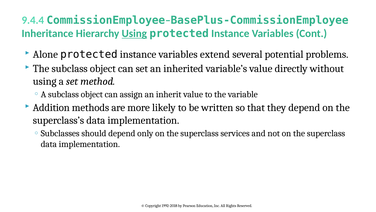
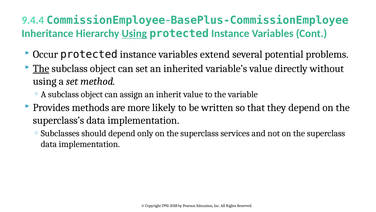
Alone: Alone -> Occur (45, 54)
The underline: none -> present (41, 68)
Addition: Addition -> Provides (51, 107)
